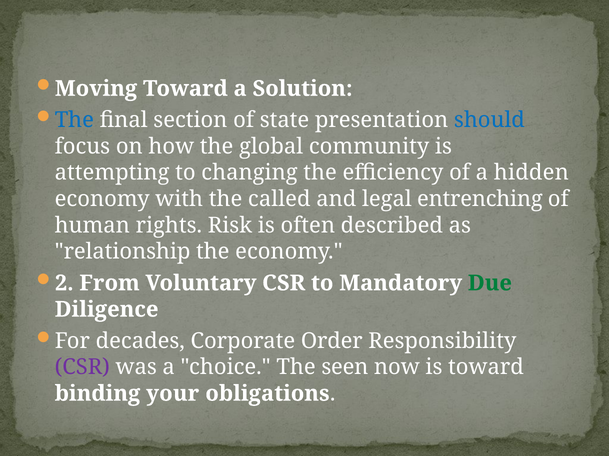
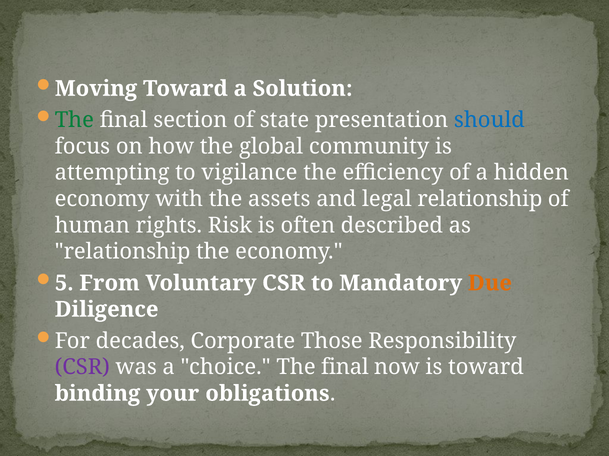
The colour: blue -> green (74, 120)
changing: changing -> vigilance (249, 173)
called: called -> assets (279, 199)
legal entrenching: entrenching -> relationship (480, 199)
2: 2 -> 5 (64, 284)
Due colour: green -> orange (490, 284)
Order: Order -> Those (332, 341)
choice The seen: seen -> final (345, 368)
